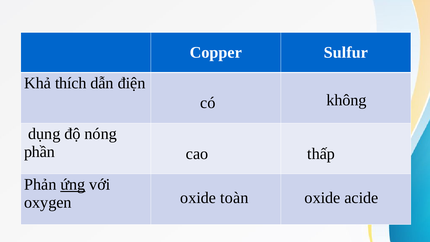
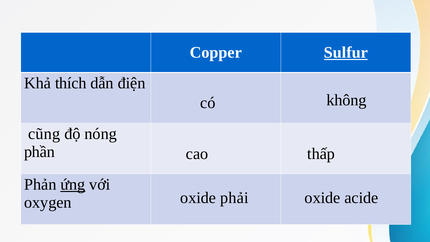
Sulfur underline: none -> present (346, 53)
dụng: dụng -> cũng (44, 134)
toàn: toàn -> phải (234, 198)
